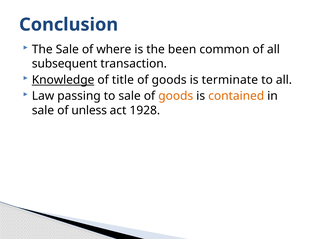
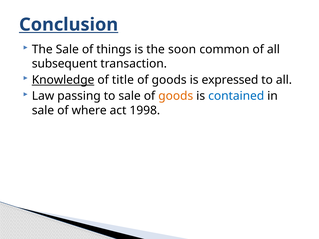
Conclusion underline: none -> present (69, 25)
where: where -> things (114, 49)
been: been -> soon (182, 49)
terminate: terminate -> expressed (230, 80)
contained colour: orange -> blue (236, 96)
unless: unless -> where (89, 110)
1928: 1928 -> 1998 (145, 110)
